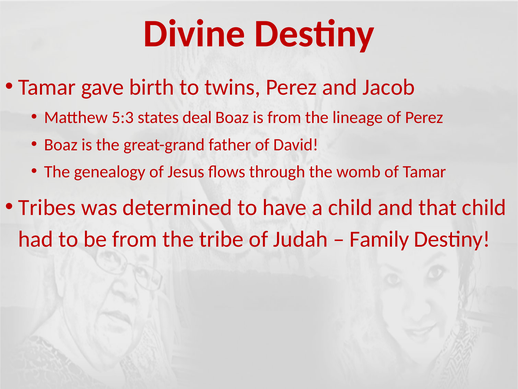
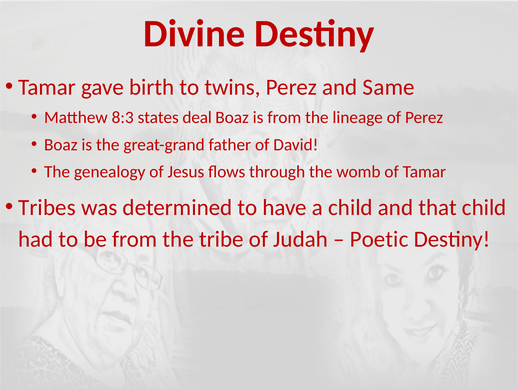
Jacob: Jacob -> Same (389, 87)
5:3: 5:3 -> 8:3 (123, 117)
Family: Family -> Poetic (379, 239)
